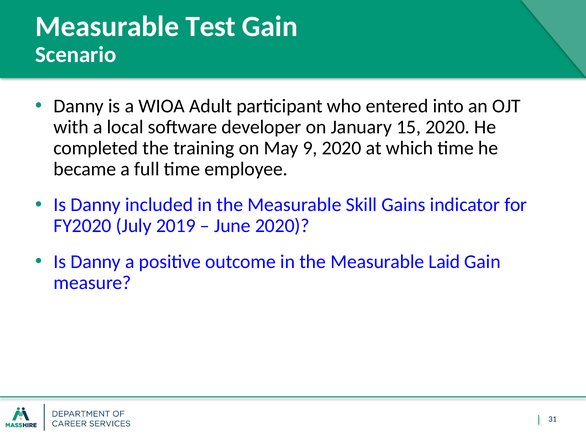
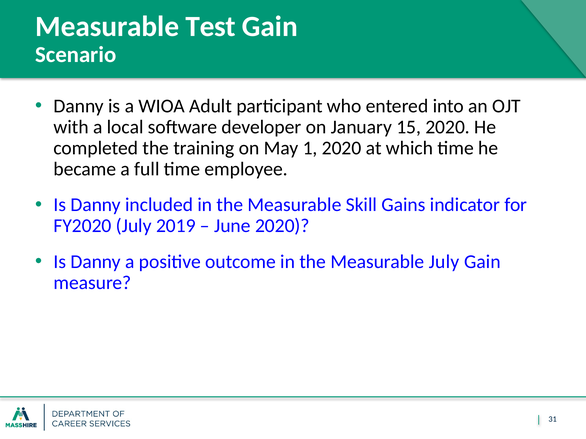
May 9: 9 -> 1 (310, 148)
Measurable Laid: Laid -> July (444, 262)
